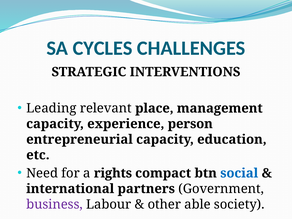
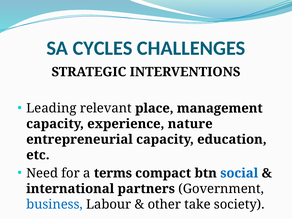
person: person -> nature (190, 124)
rights: rights -> terms (113, 173)
business colour: purple -> blue (54, 204)
able: able -> take (198, 204)
